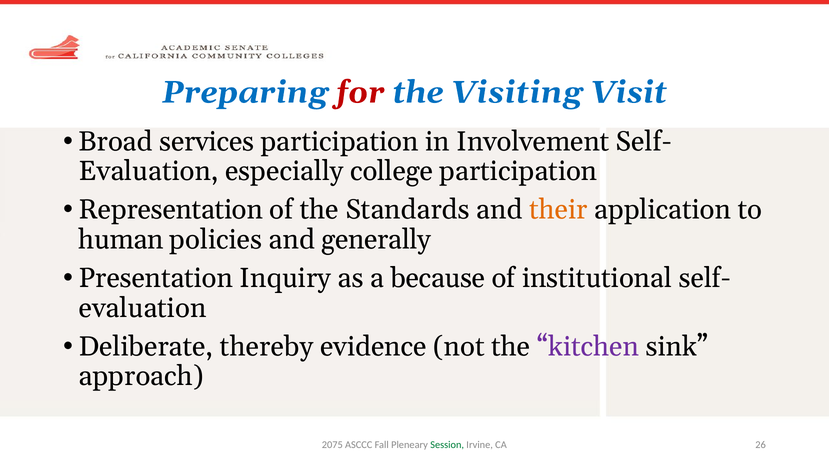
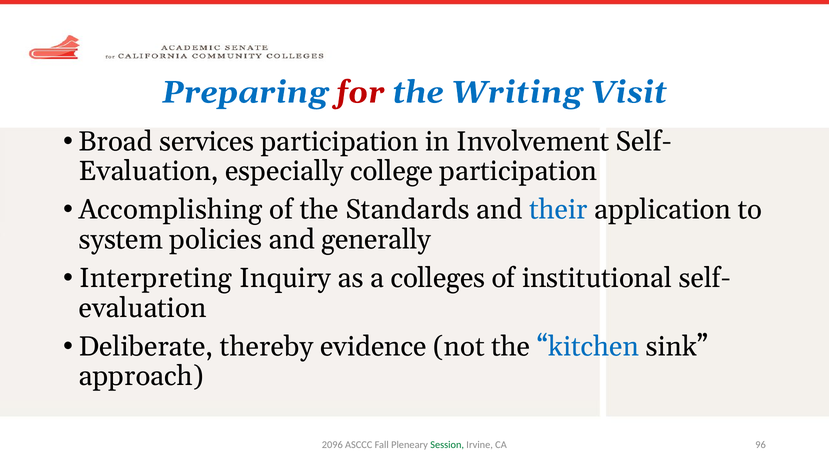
Visiting: Visiting -> Writing (517, 92)
Representation: Representation -> Accomplishing (171, 210)
their colour: orange -> blue (558, 210)
human: human -> system (121, 240)
Presentation: Presentation -> Interpreting (156, 278)
because: because -> colleges (438, 278)
kitchen colour: purple -> blue (588, 347)
2075: 2075 -> 2096 (332, 445)
26: 26 -> 96 (761, 445)
